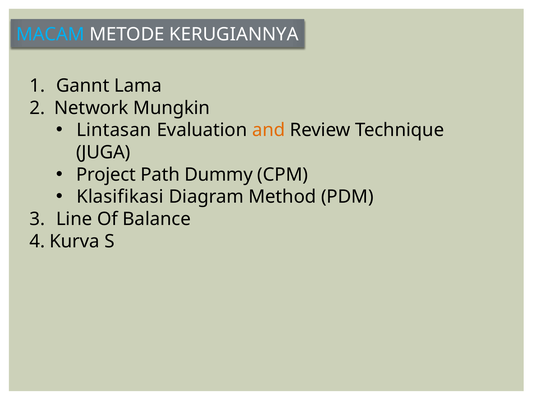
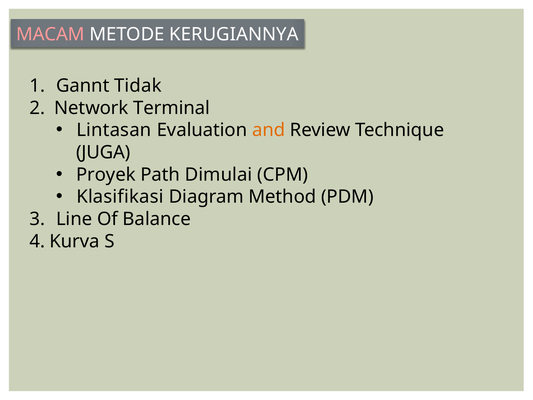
MACAM colour: light blue -> pink (50, 34)
Lama: Lama -> Tidak (138, 86)
Mungkin: Mungkin -> Terminal (172, 108)
Project: Project -> Proyek (106, 175)
Dummy: Dummy -> Dimulai (219, 175)
